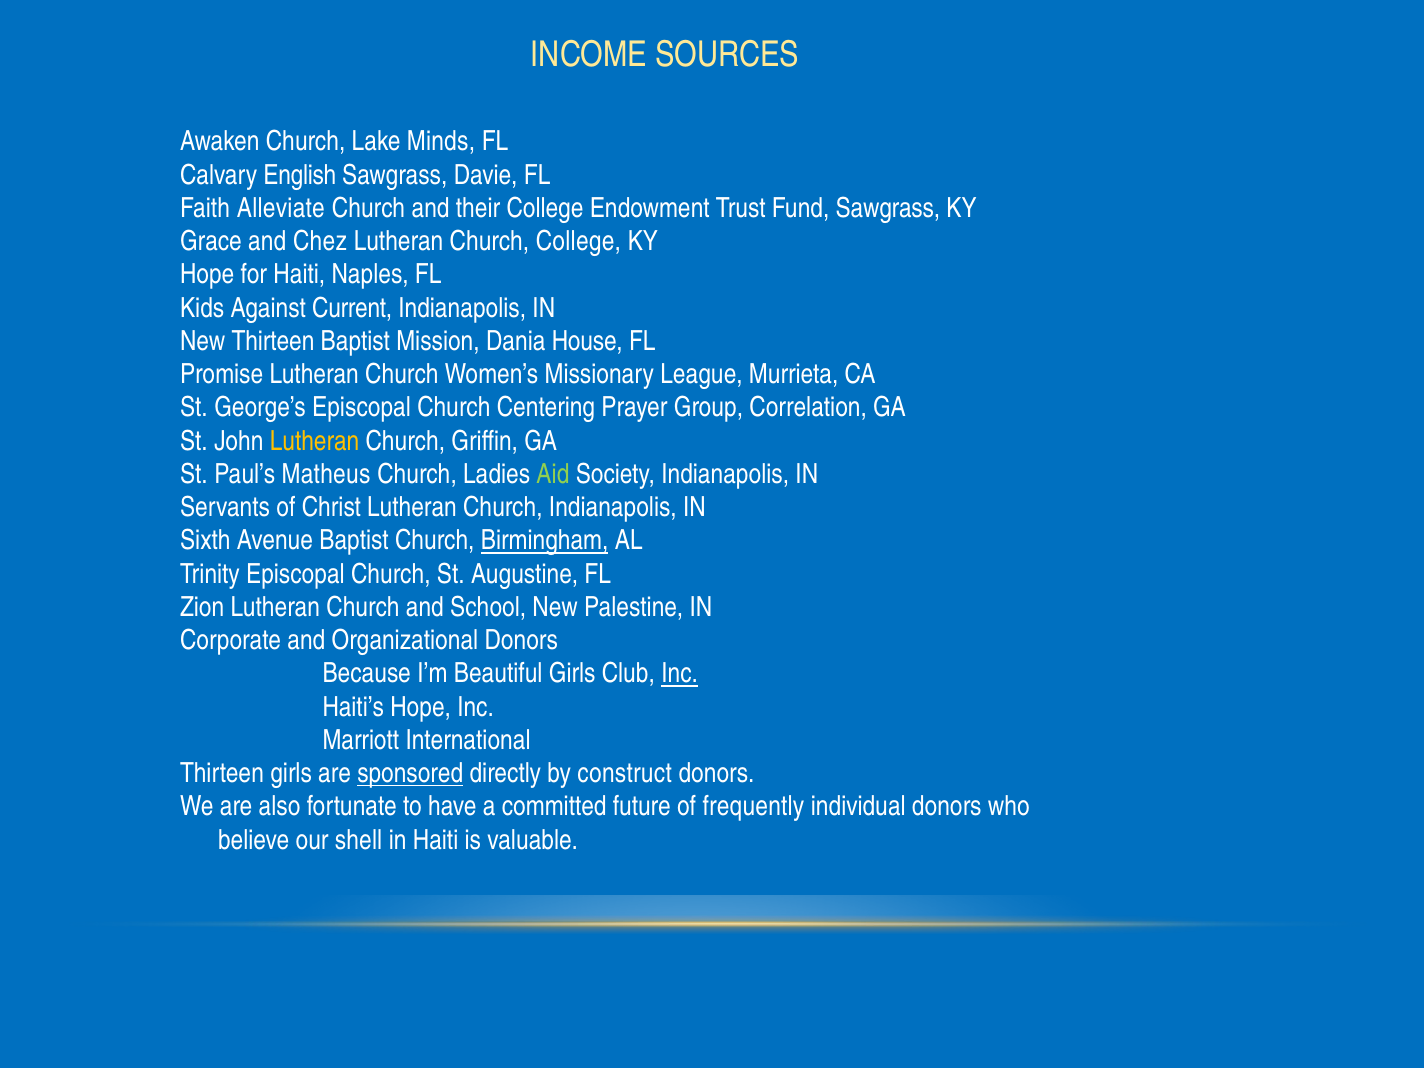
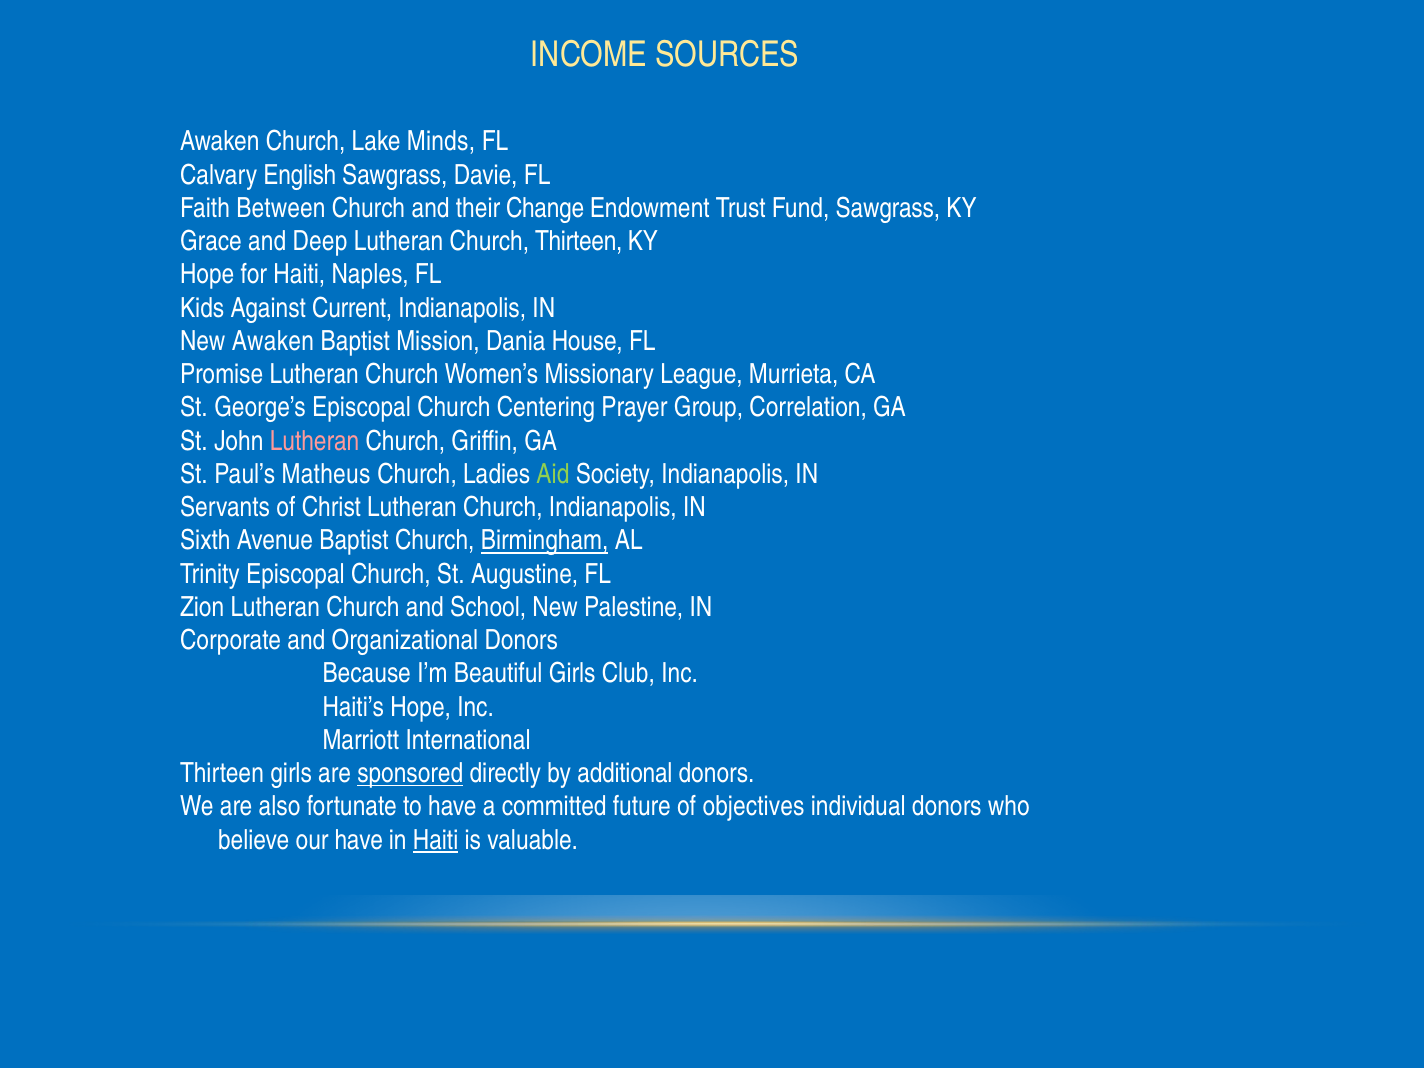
Alleviate: Alleviate -> Between (281, 208)
their College: College -> Change (545, 208)
Chez: Chez -> Deep (320, 242)
Church College: College -> Thirteen (579, 242)
New Thirteen: Thirteen -> Awaken (273, 341)
Lutheran colour: yellow -> pink (315, 441)
Inc underline: present -> none (680, 674)
construct: construct -> additional (625, 774)
frequently: frequently -> objectives (753, 807)
our shell: shell -> have (359, 840)
Haiti underline: none -> present (436, 840)
